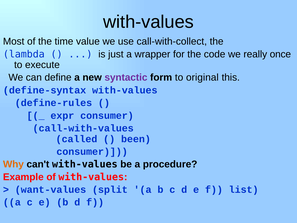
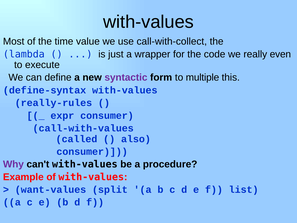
once: once -> even (280, 54)
original: original -> multiple (202, 77)
define-rules: define-rules -> really-rules (53, 103)
been: been -> also (136, 139)
Why colour: orange -> purple (13, 164)
